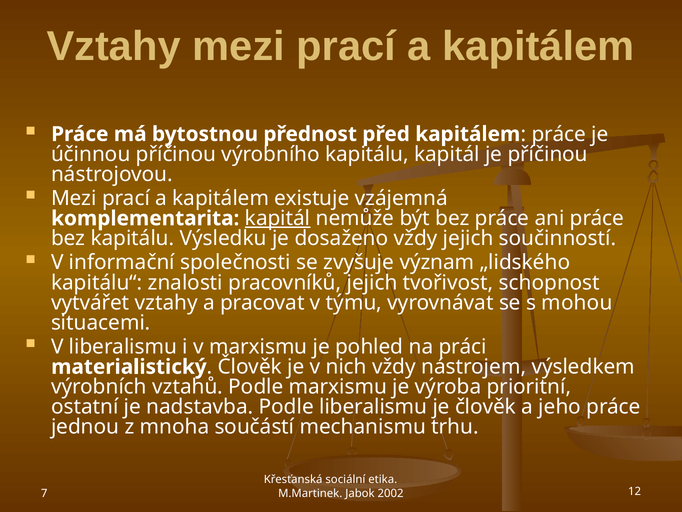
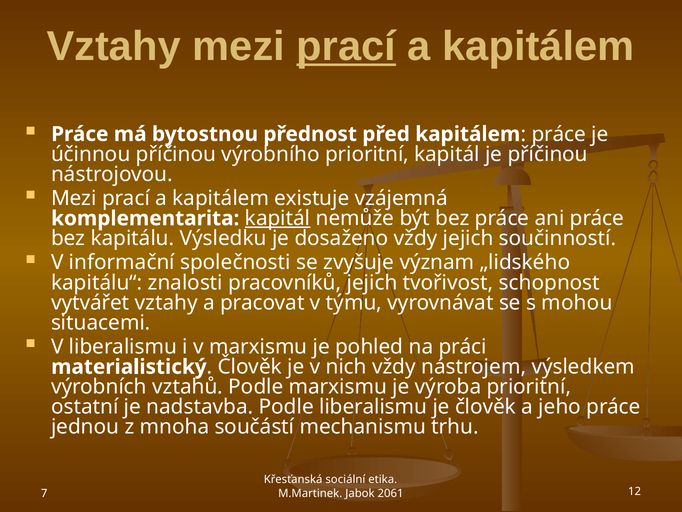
prací underline: none -> present (346, 47)
výrobního kapitálu: kapitálu -> prioritní (367, 154)
2002: 2002 -> 2061 (391, 493)
